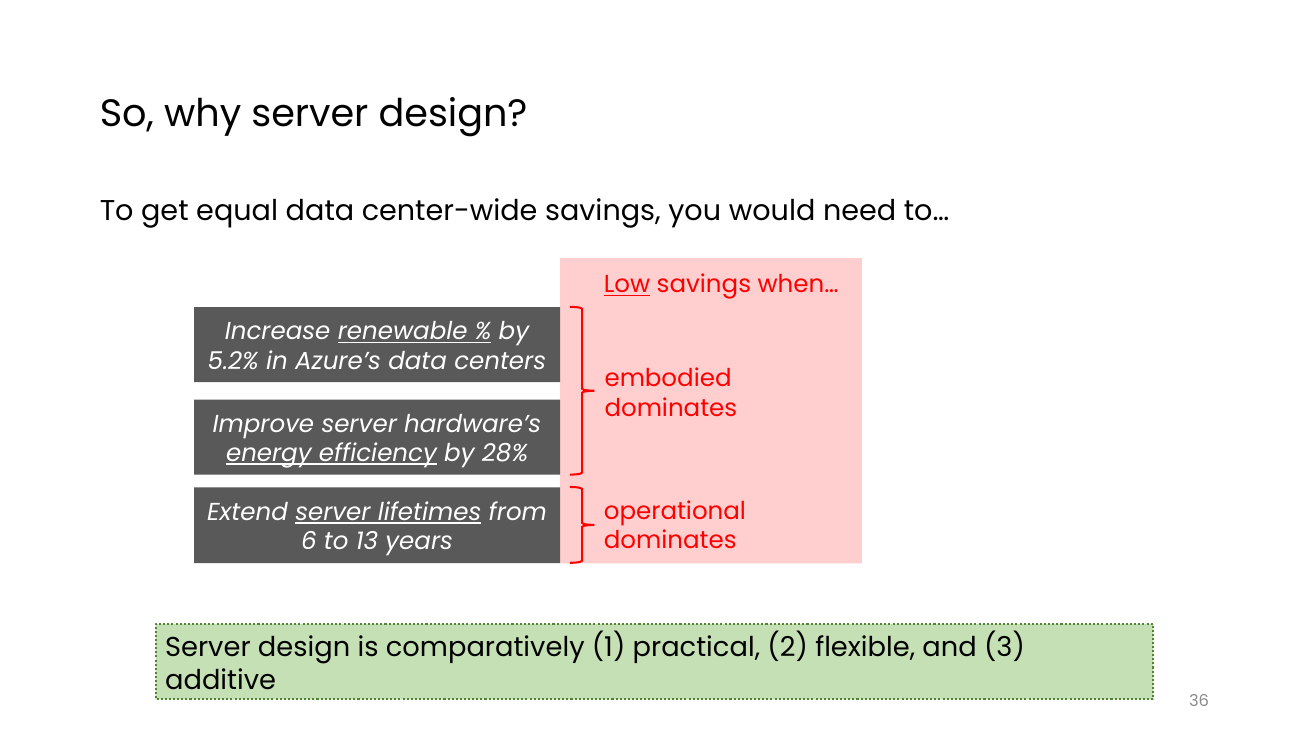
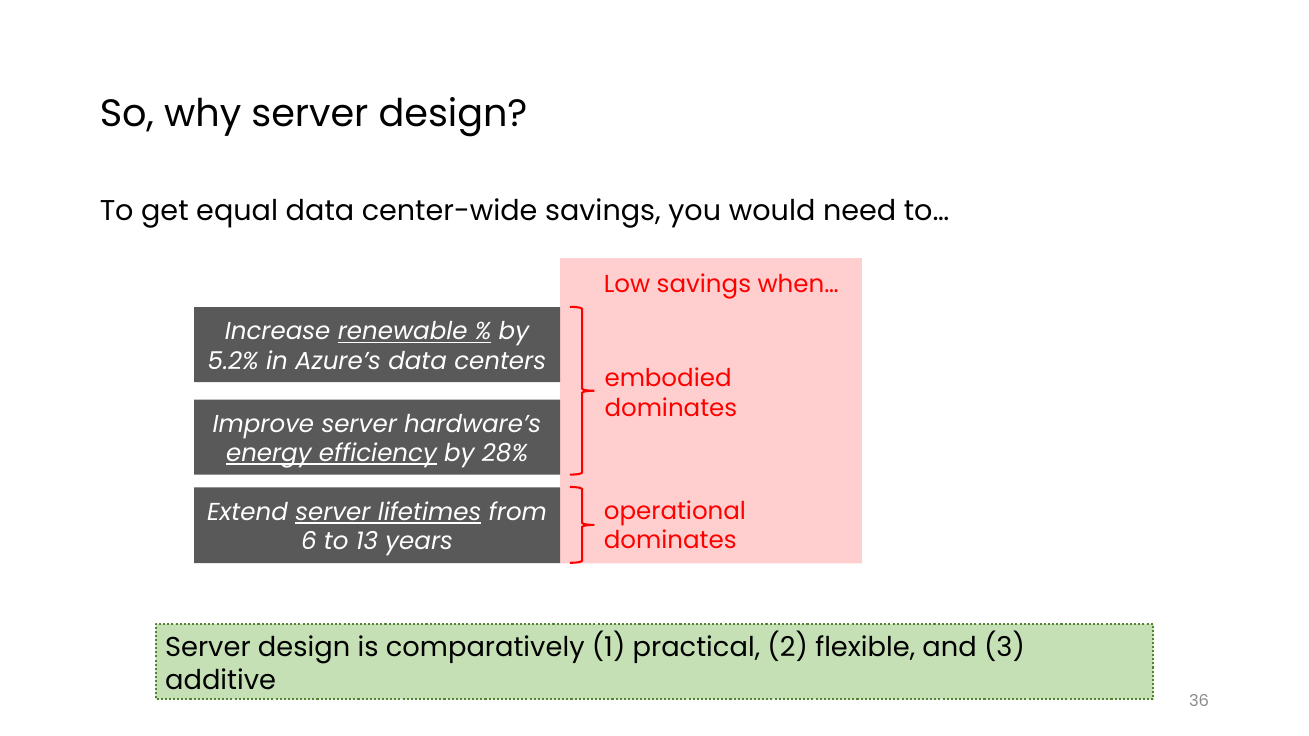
Low underline: present -> none (627, 285)
